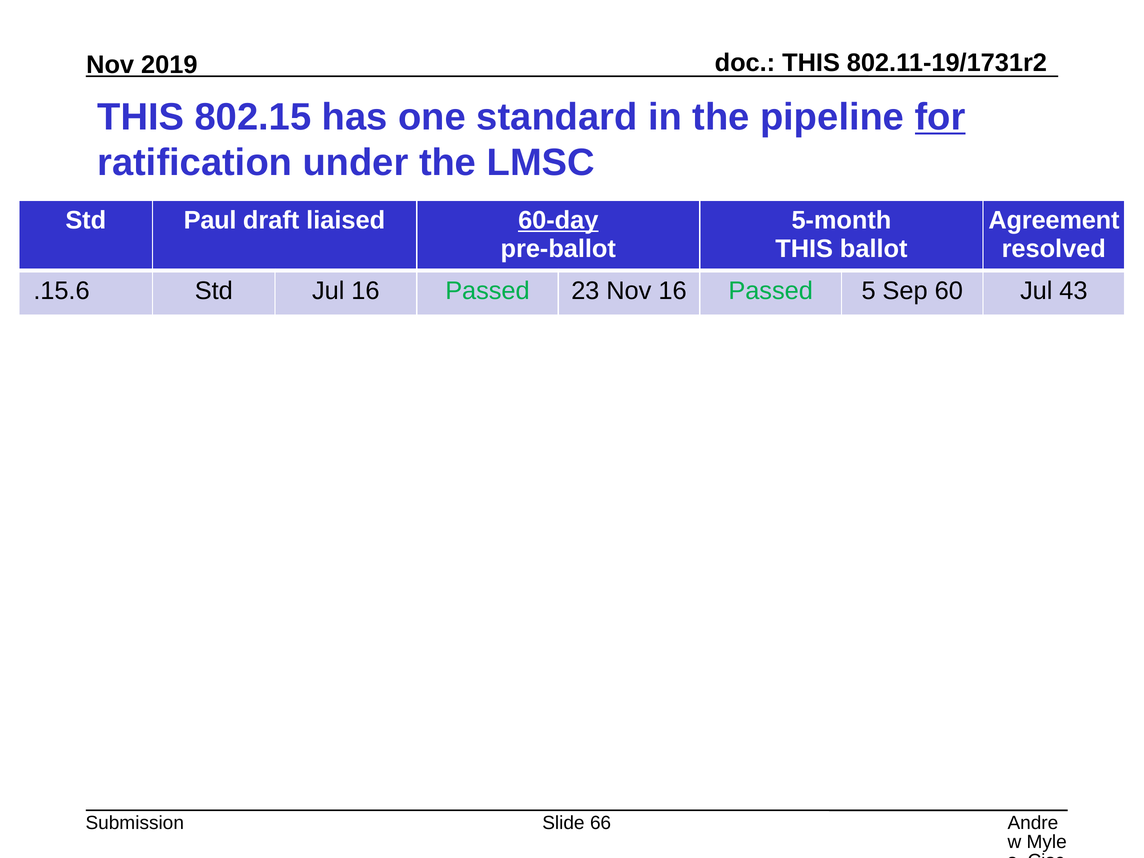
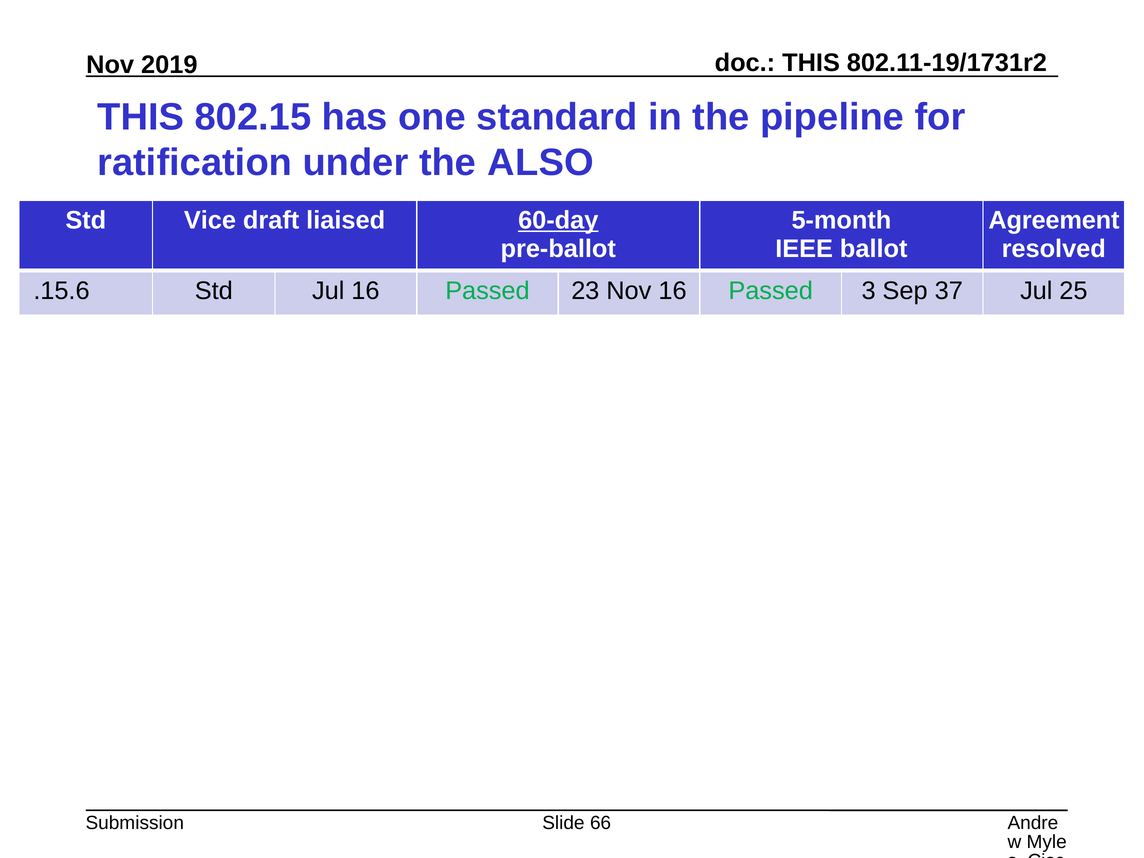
for underline: present -> none (940, 117)
LMSC: LMSC -> ALSO (541, 163)
Paul: Paul -> Vice (210, 220)
THIS: THIS -> IEEE (804, 249)
5: 5 -> 3 (869, 291)
60: 60 -> 37 (949, 291)
43: 43 -> 25 (1073, 291)
